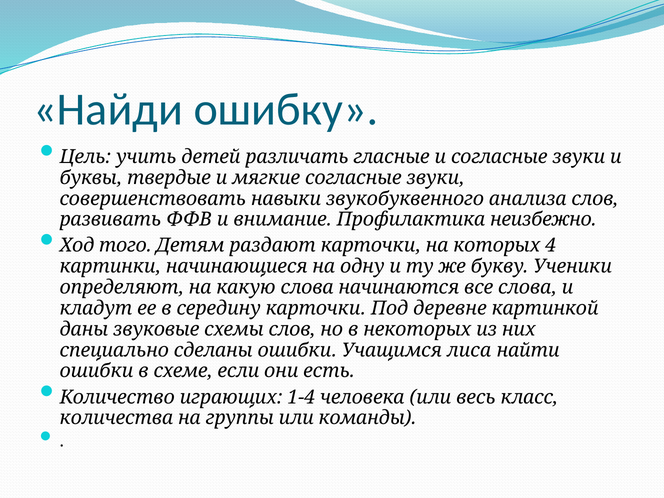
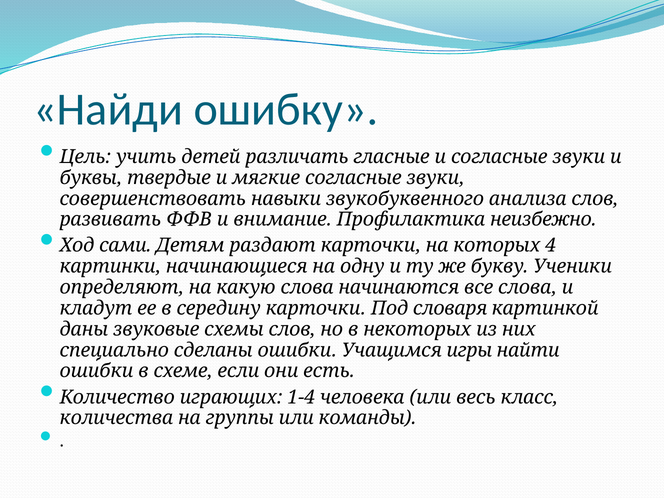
того: того -> сами (125, 246)
деревне: деревне -> словаря (450, 308)
лиса: лиса -> игры (469, 350)
